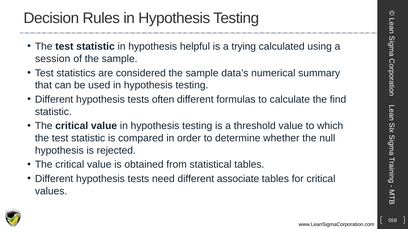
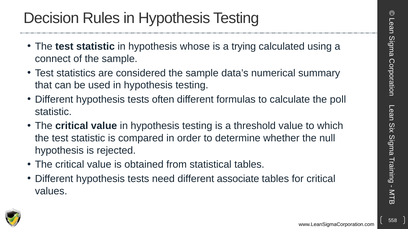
helpful: helpful -> whose (195, 47)
session: session -> connect (53, 59)
find: find -> poll (338, 100)
